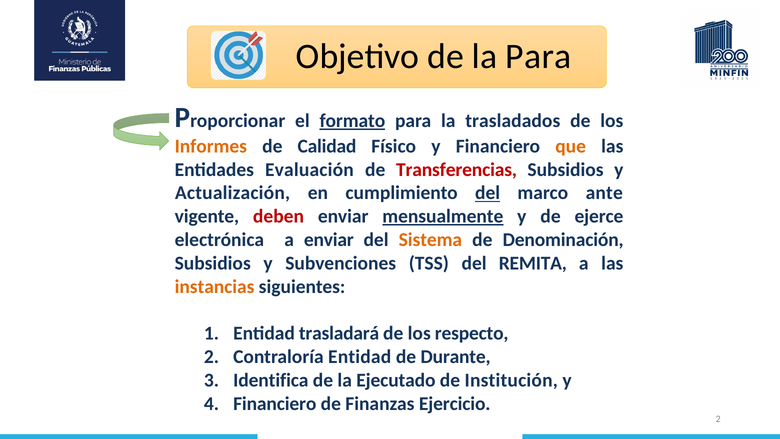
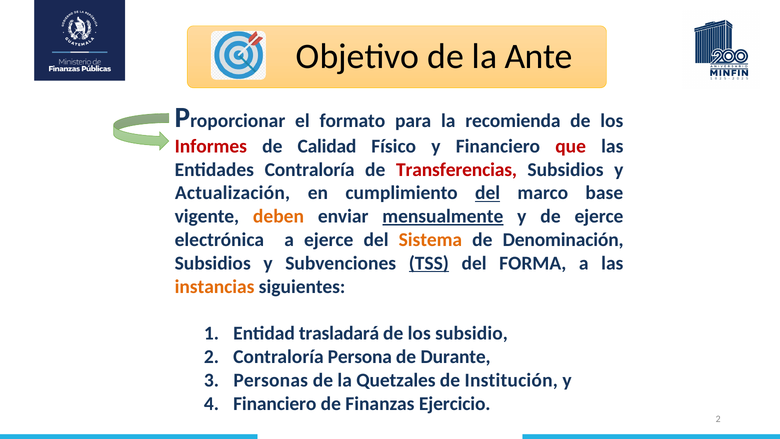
Para: Para -> Ante (539, 57)
formato underline: present -> none (352, 121)
trasladados: trasladados -> recomienda (513, 121)
Informes colour: orange -> red (211, 146)
que colour: orange -> red (571, 146)
Entidades Evaluación: Evaluación -> Contraloría (310, 169)
ante: ante -> base (604, 193)
deben colour: red -> orange (278, 216)
a enviar: enviar -> ejerce (329, 240)
TSS underline: none -> present (429, 263)
REMITA: REMITA -> FORMA (533, 263)
respecto: respecto -> subsidio (472, 333)
Contraloría Entidad: Entidad -> Persona (360, 357)
Identifica: Identifica -> Personas (271, 380)
Ejecutado: Ejecutado -> Quetzales (396, 380)
